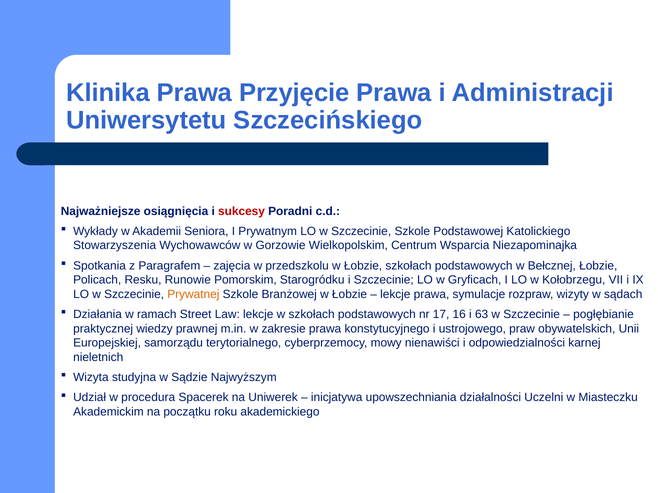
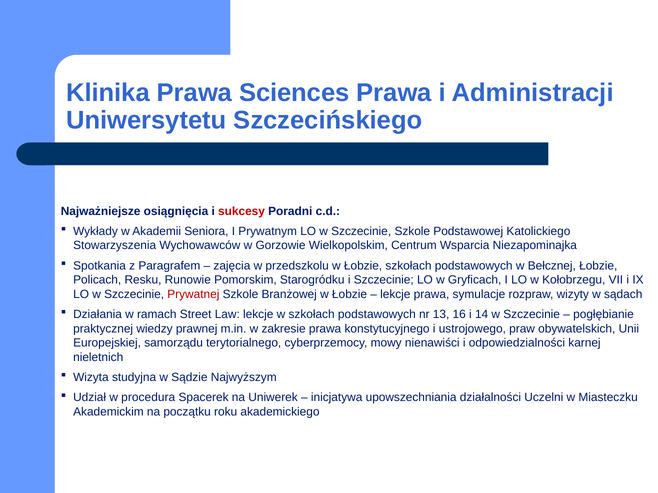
Przyjęcie: Przyjęcie -> Sciences (294, 93)
Prywatnej colour: orange -> red (193, 295)
17: 17 -> 13 (441, 315)
63: 63 -> 14 (482, 315)
